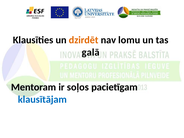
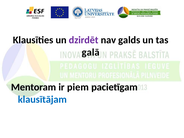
dzirdēt colour: orange -> purple (84, 40)
lomu: lomu -> galds (129, 40)
soļos: soļos -> piem (78, 87)
